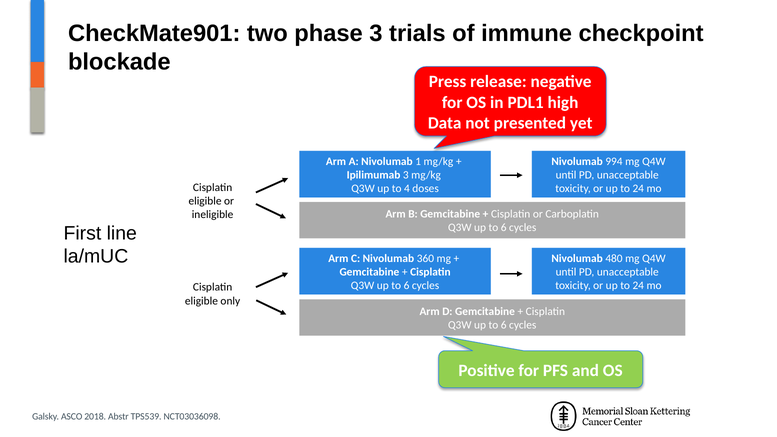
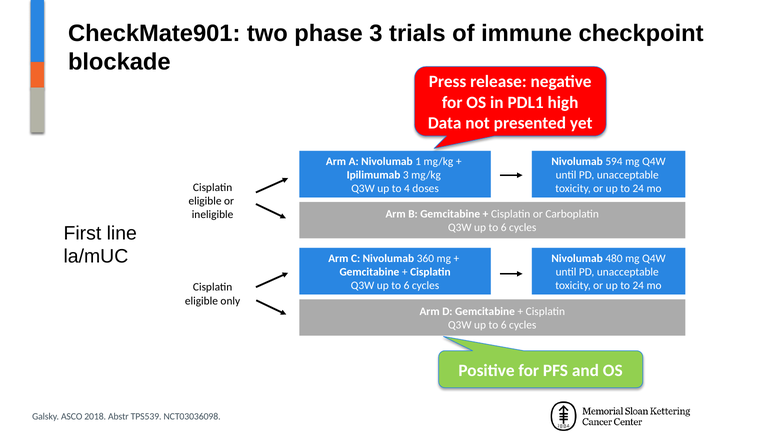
994: 994 -> 594 (614, 161)
